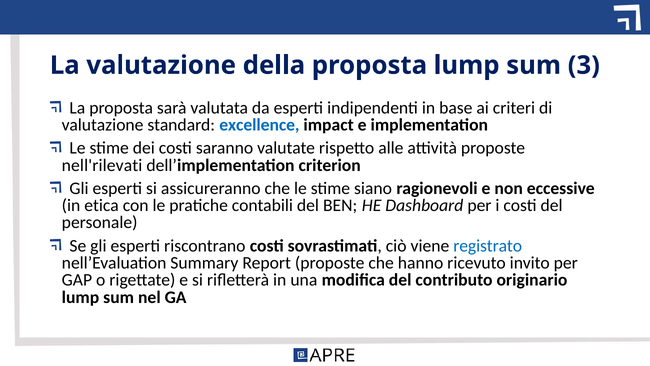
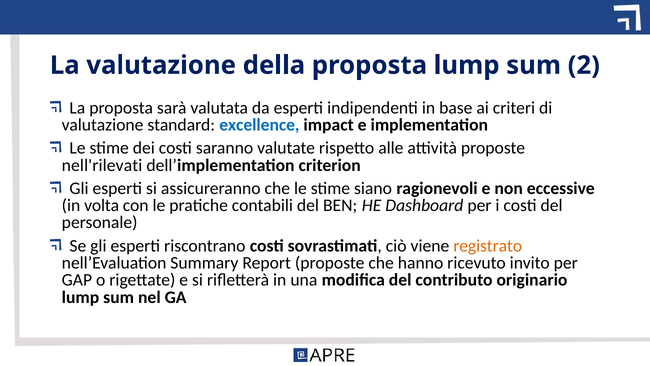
3: 3 -> 2 (584, 65)
etica: etica -> volta (102, 205)
registrato colour: blue -> orange (488, 246)
